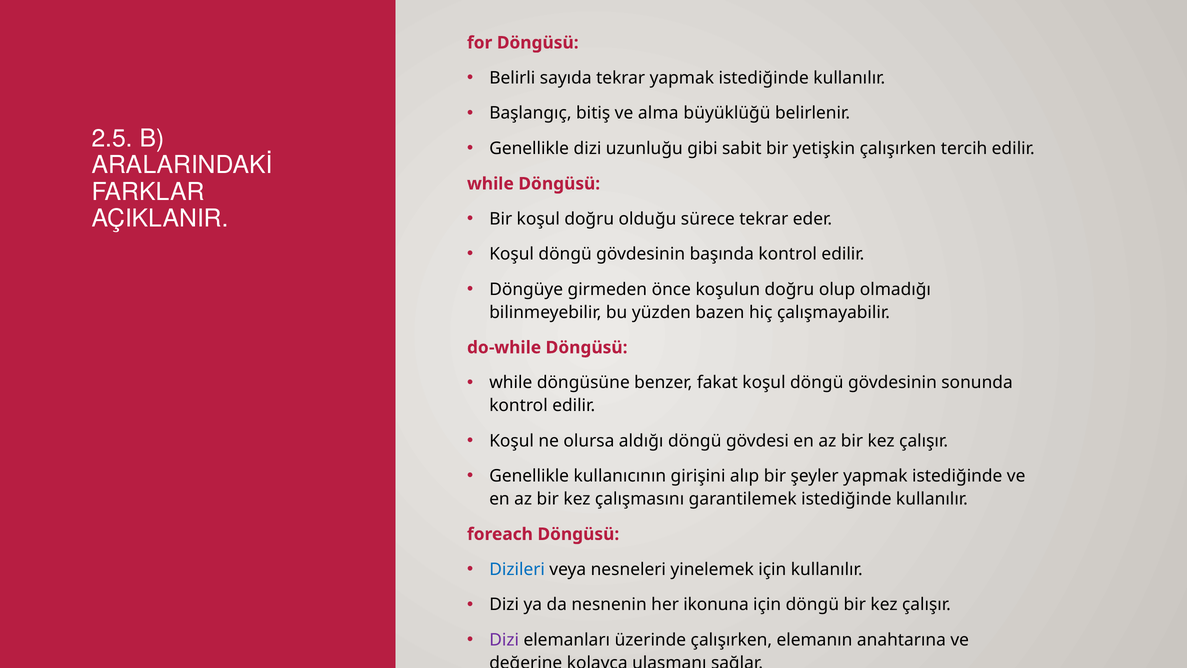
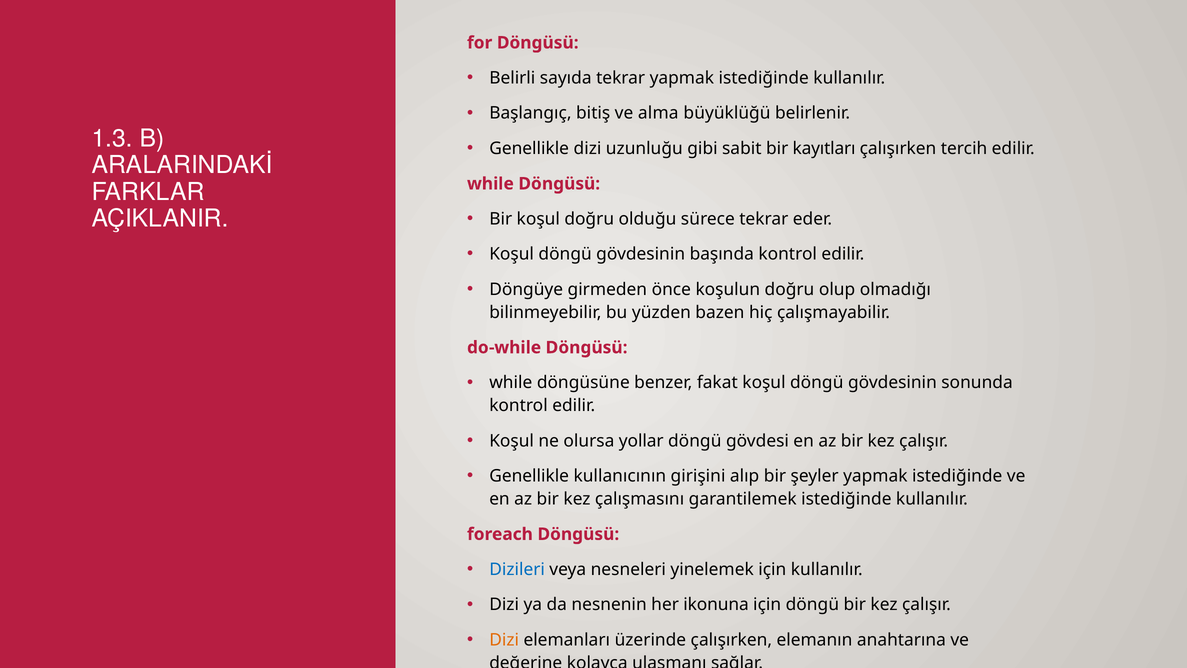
2.5: 2.5 -> 1.3 (112, 138)
yetişkin: yetişkin -> kayıtları (824, 148)
aldığı: aldığı -> yollar (641, 441)
Dizi colour: purple -> orange (504, 640)
